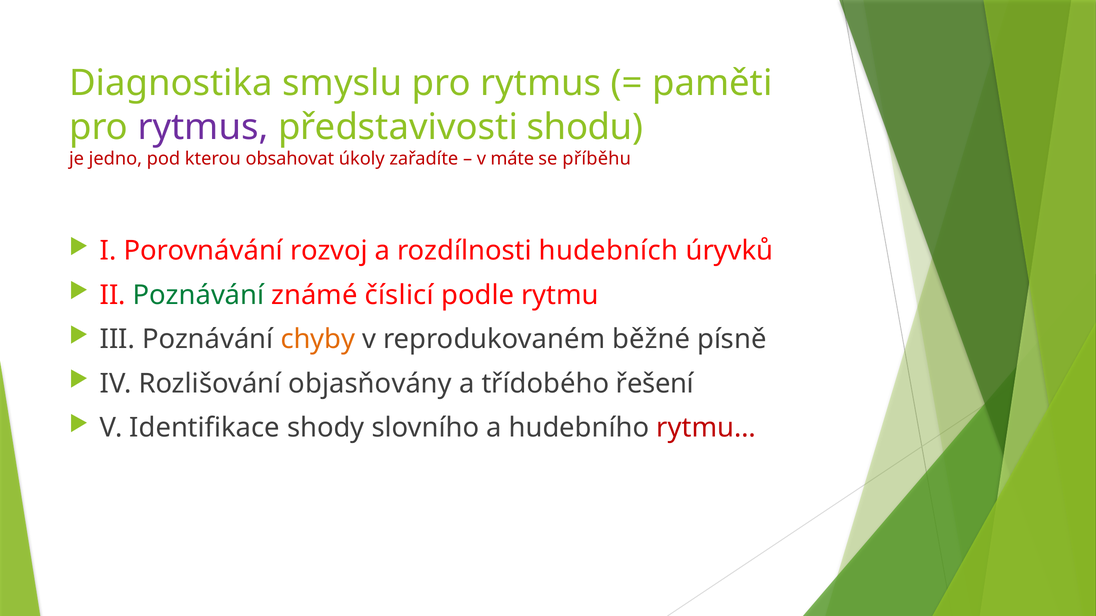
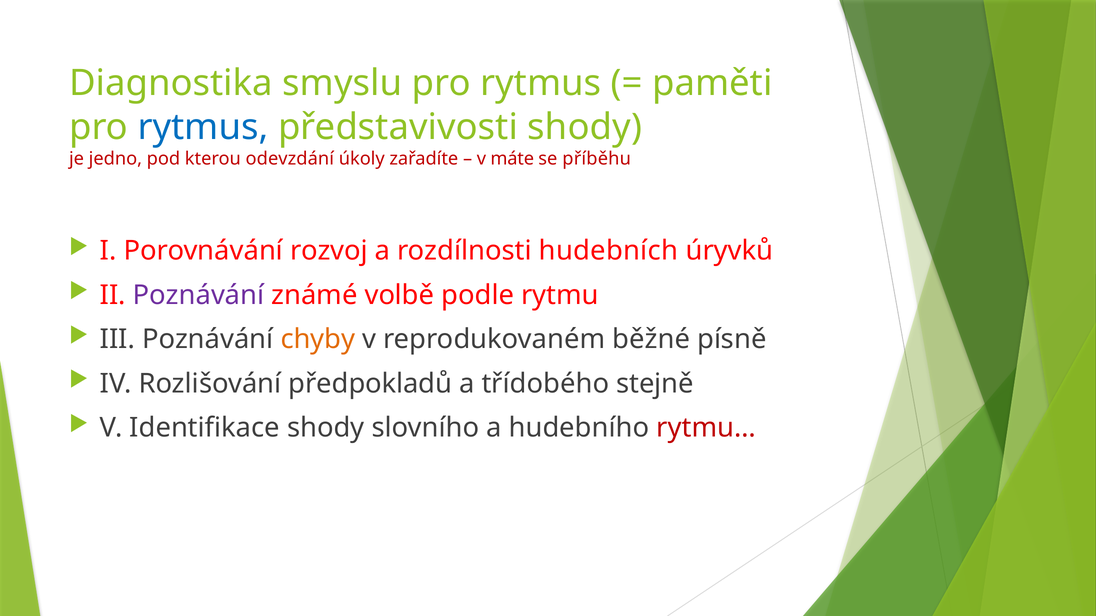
rytmus colour: purple -> blue (203, 127)
představivosti shodu: shodu -> shody (585, 127)
obsahovat: obsahovat -> odevzdání (290, 159)
Poznávání colour: green -> purple (199, 295)
číslicí: číslicí -> volbě (399, 295)
objasňovány: objasňovány -> předpokladů (370, 384)
řešení: řešení -> stejně (655, 384)
